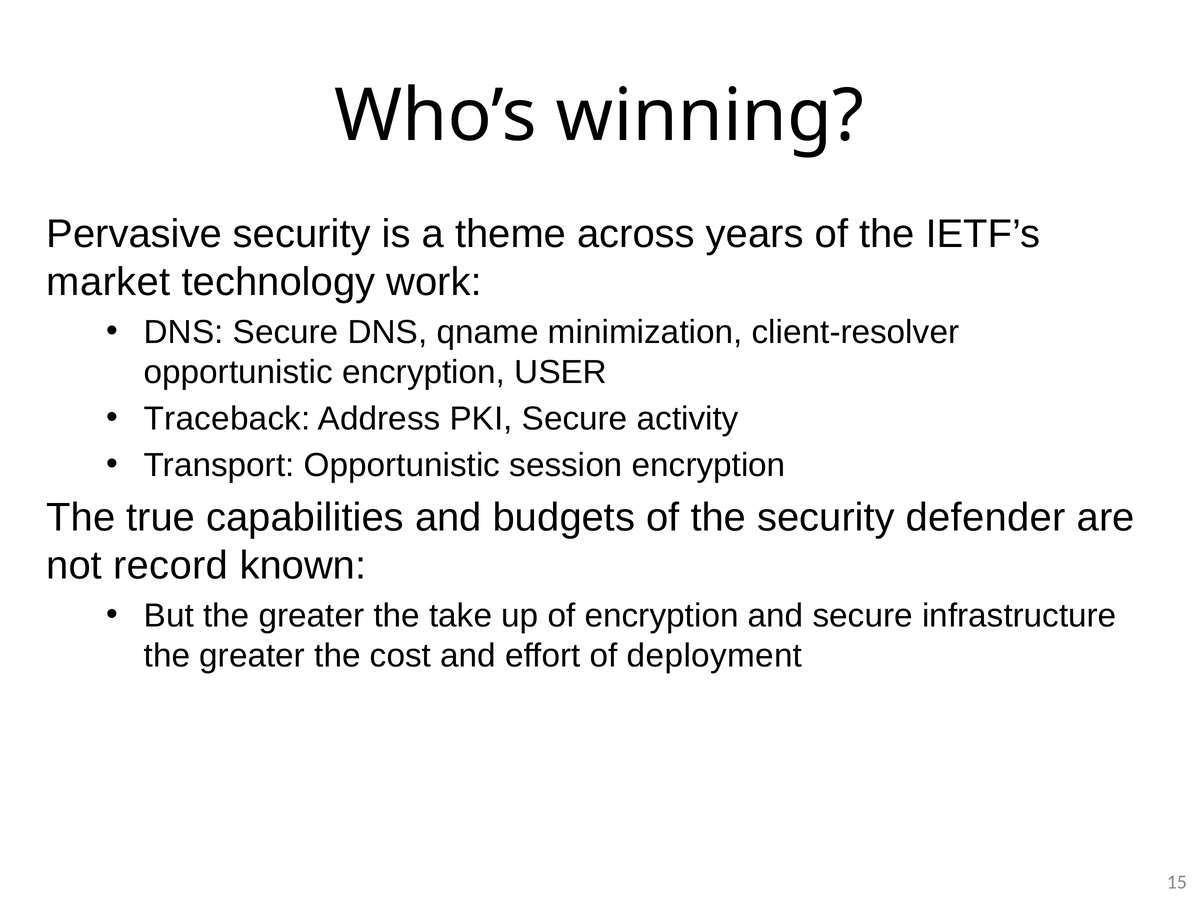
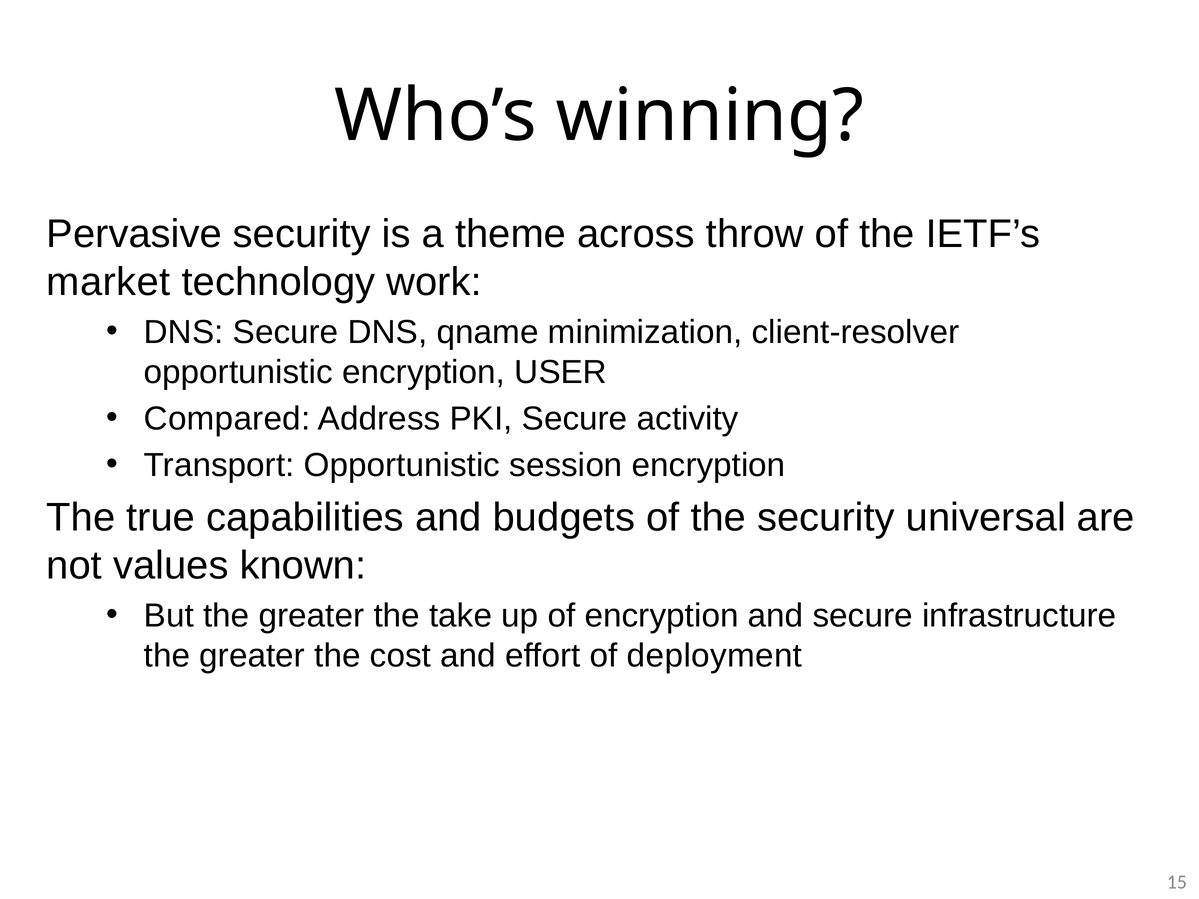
years: years -> throw (755, 234)
Traceback: Traceback -> Compared (227, 419)
defender: defender -> universal (986, 518)
record: record -> values (171, 566)
